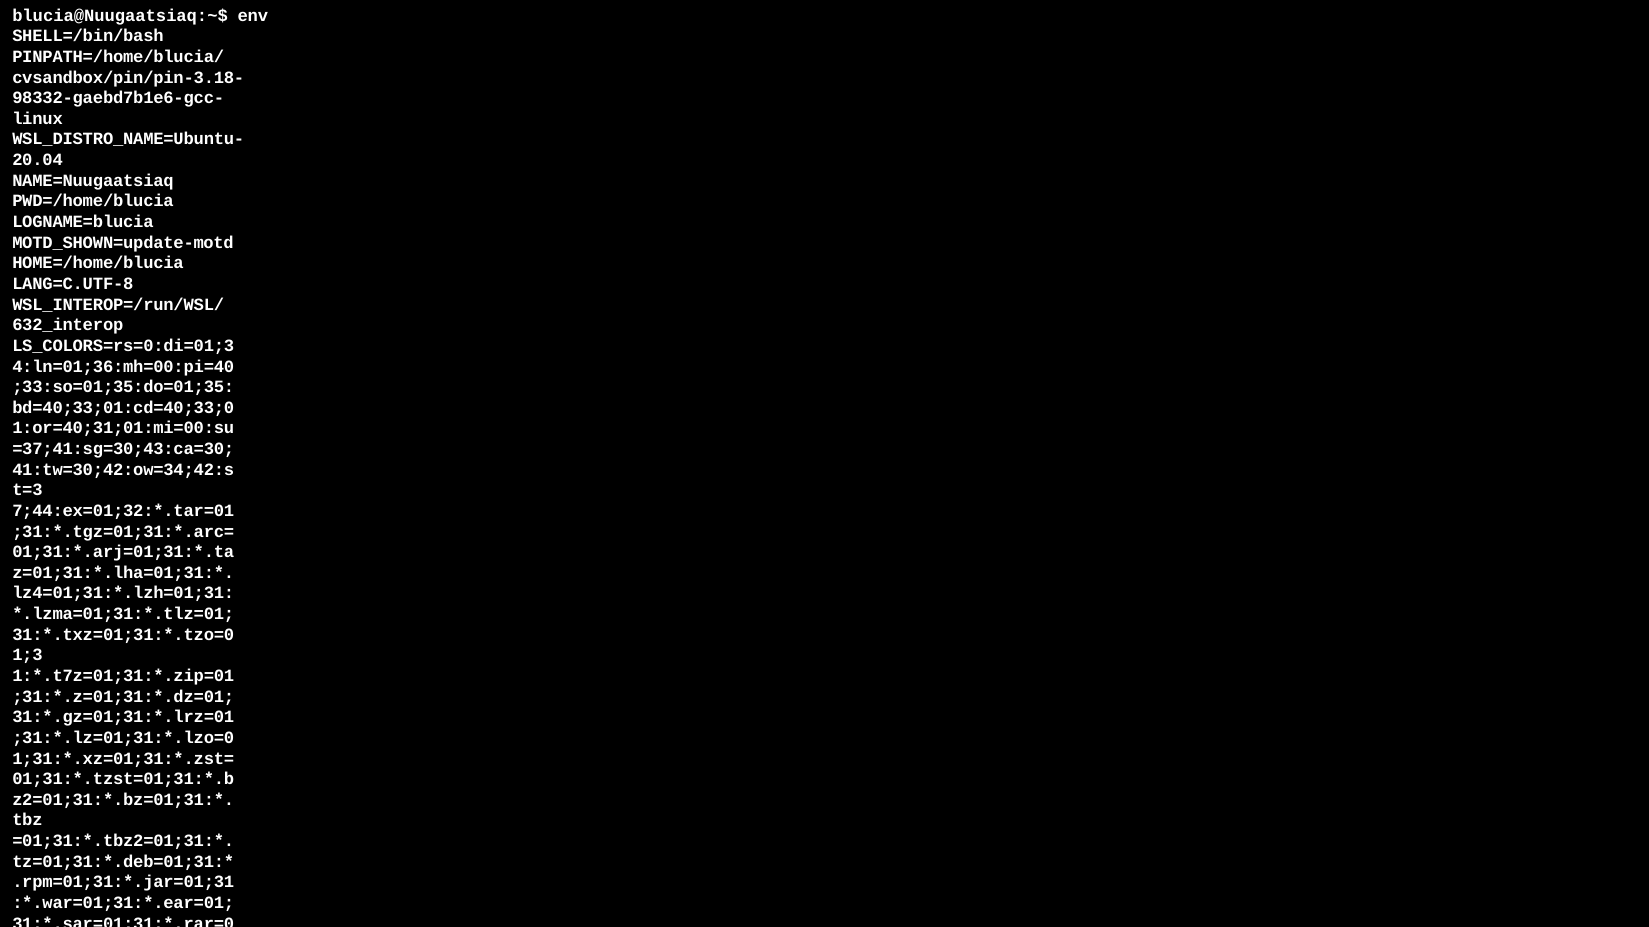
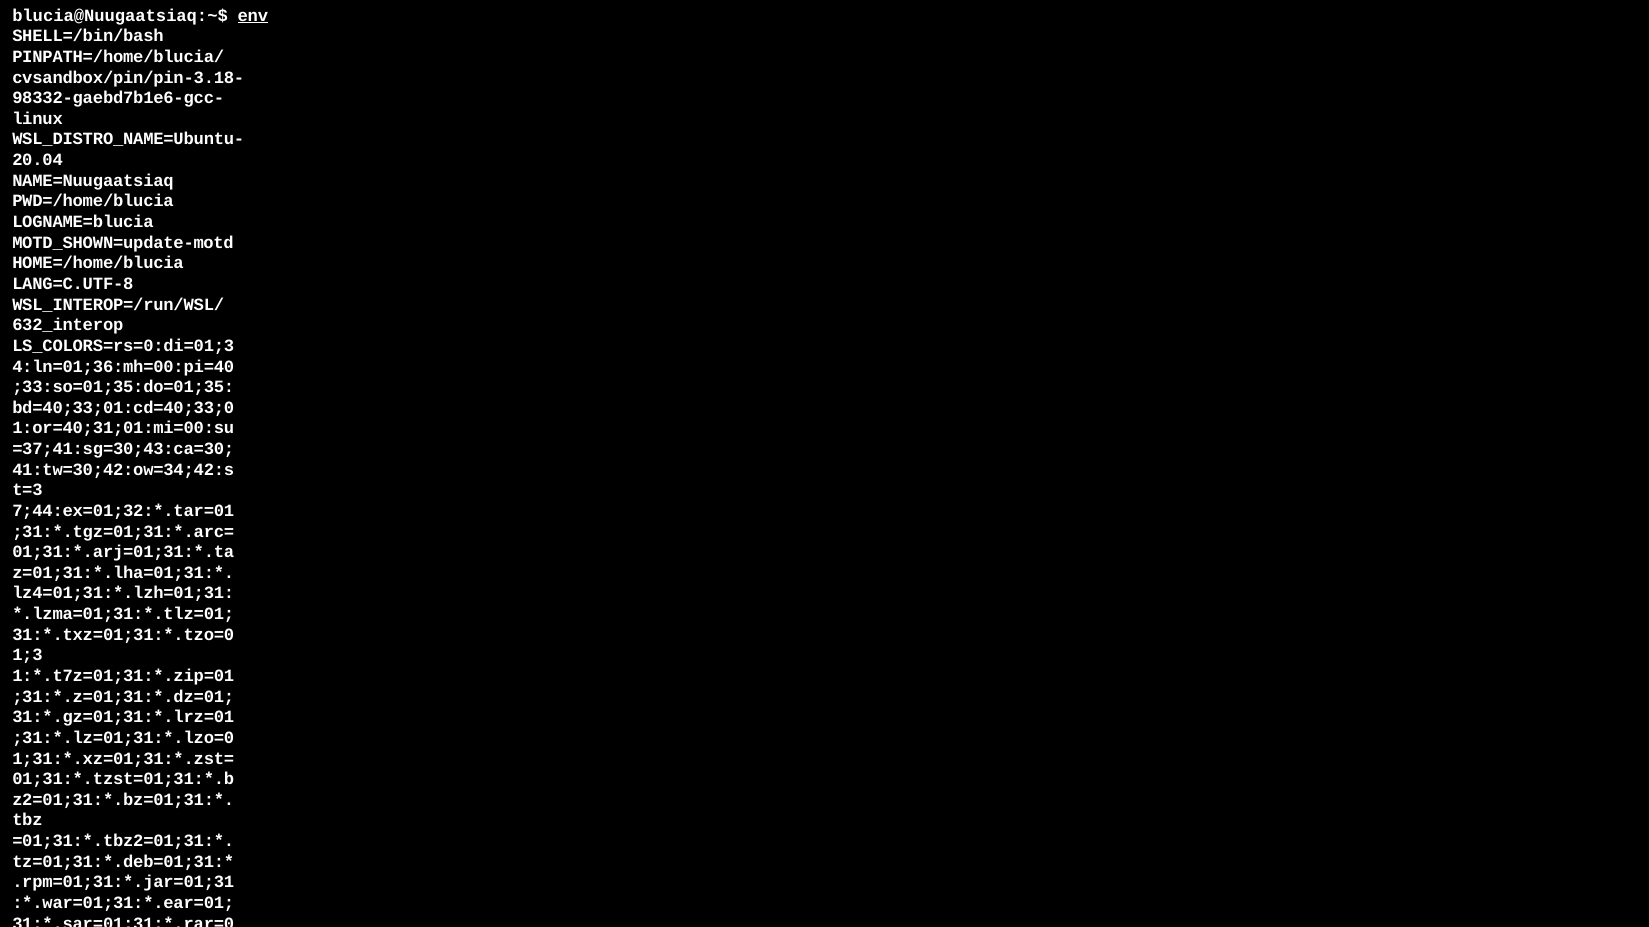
env underline: none -> present (253, 16)
